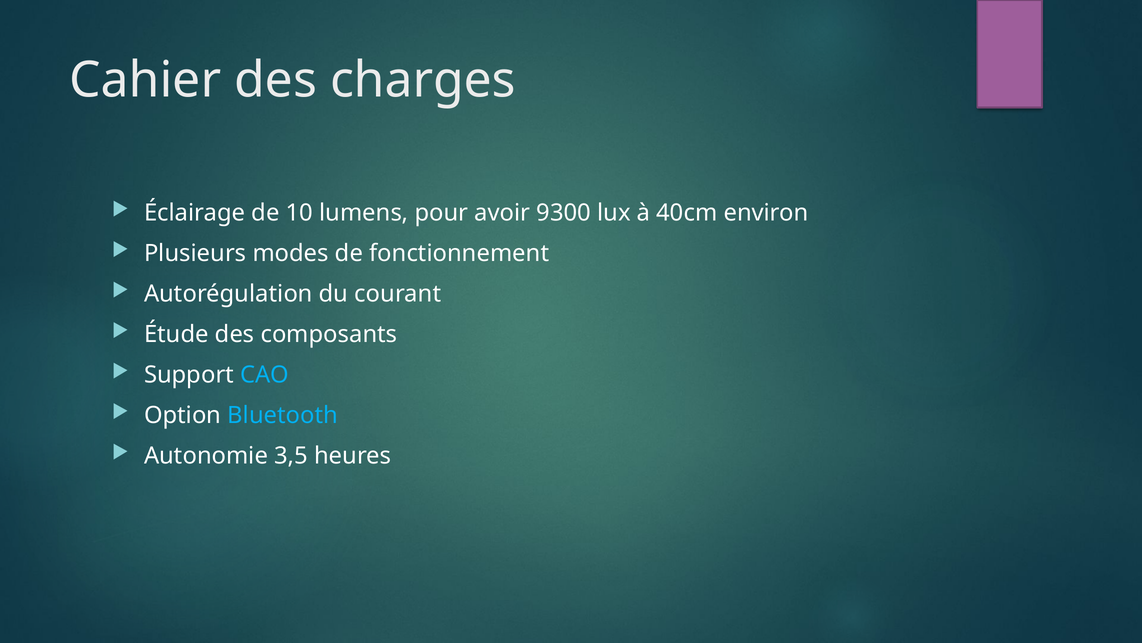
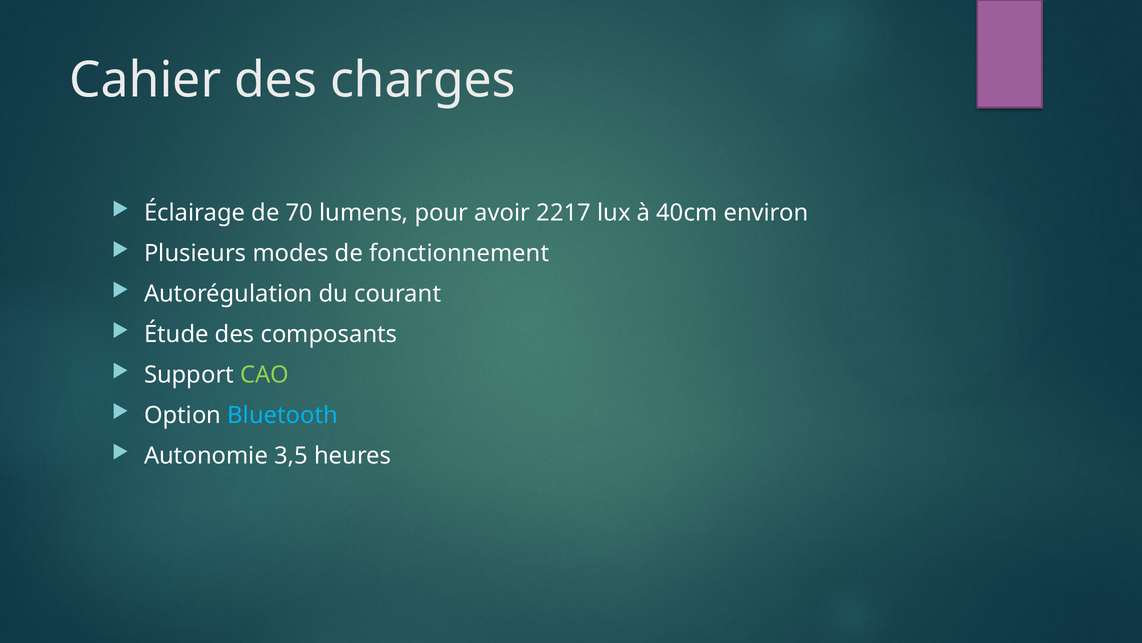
10: 10 -> 70 (299, 213)
9300: 9300 -> 2217 (564, 213)
CAO colour: light blue -> light green (264, 374)
